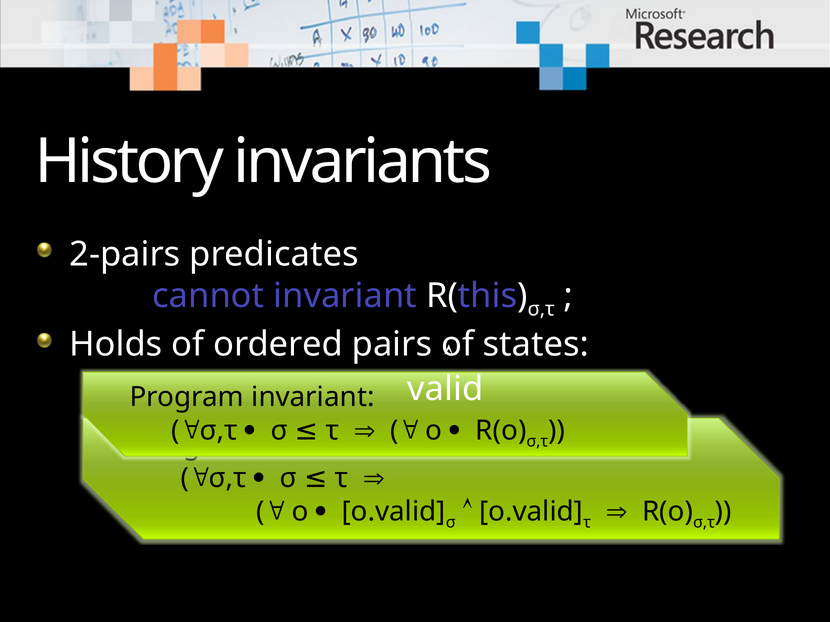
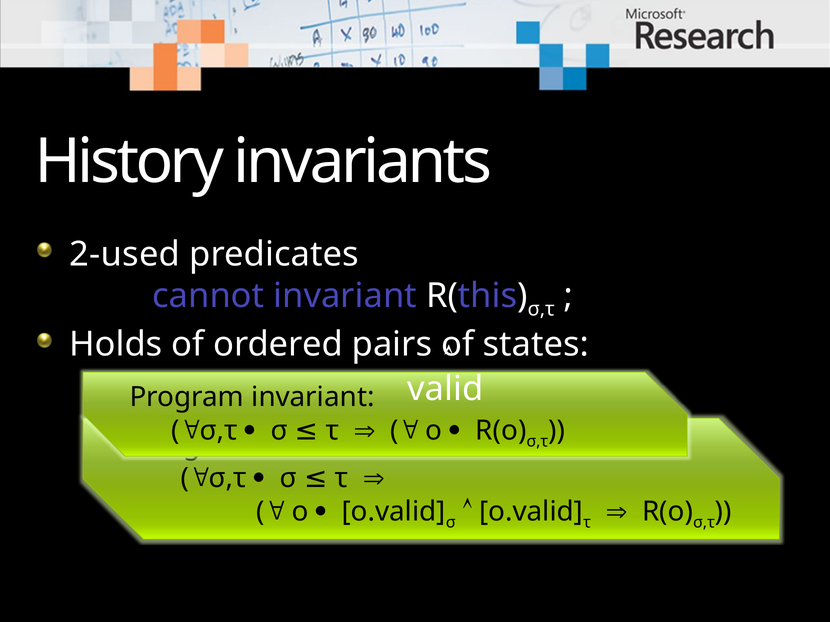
2-pairs: 2-pairs -> 2-used (125, 254)
